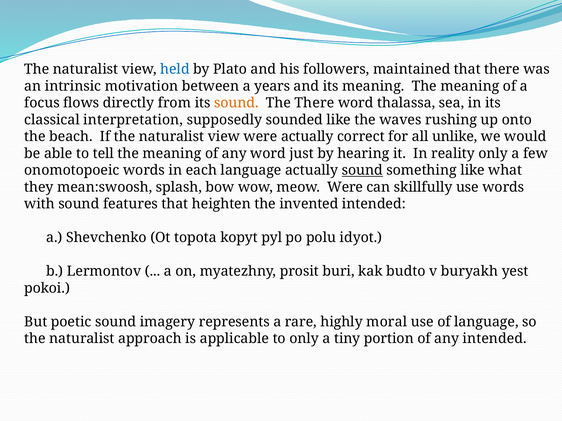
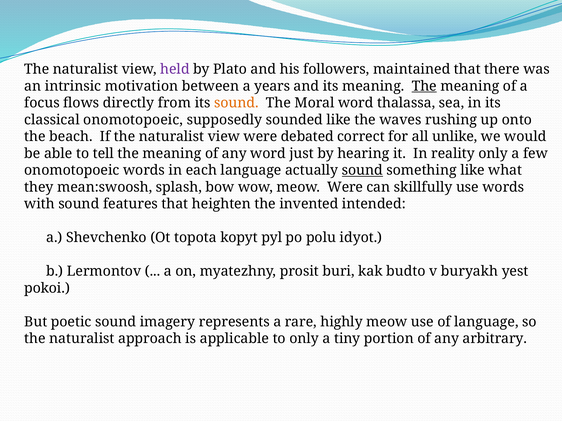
held colour: blue -> purple (175, 69)
The underline: none -> present (424, 86)
The There: There -> Moral (315, 103)
classical interpretation: interpretation -> onomotopoeic (133, 120)
were actually: actually -> debated (307, 137)
highly moral: moral -> meow (387, 322)
any intended: intended -> arbitrary (495, 339)
